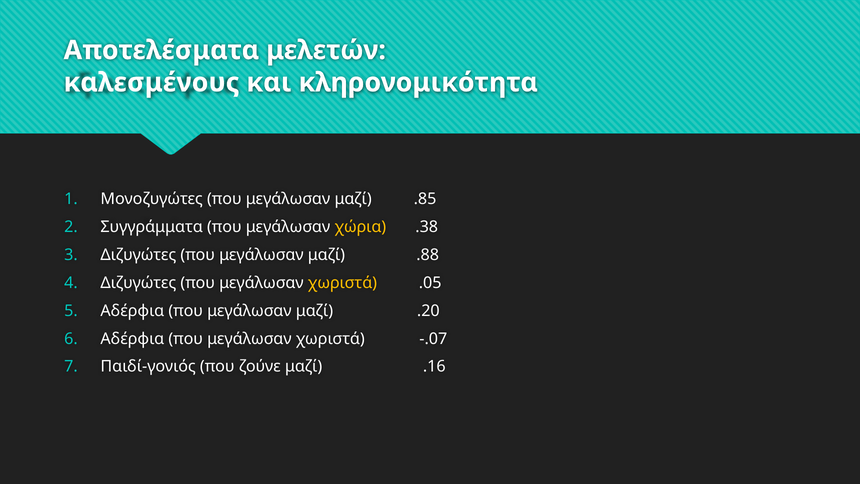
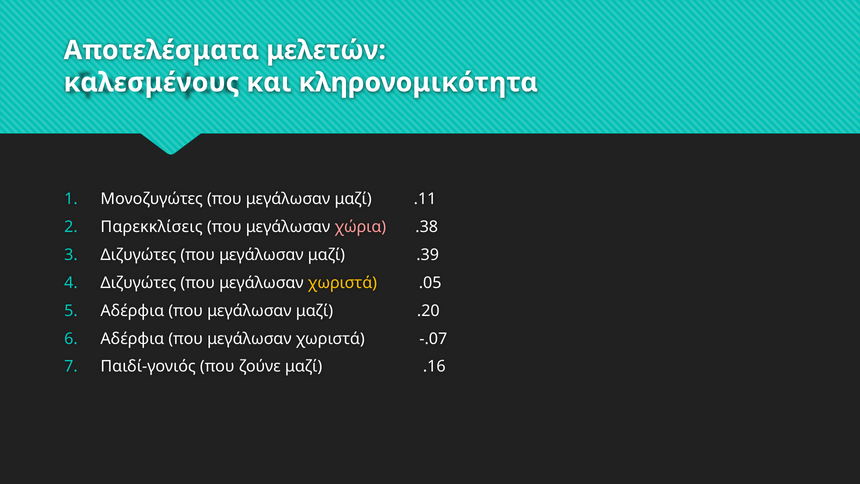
.85: .85 -> .11 (425, 199)
Συγγράμματα: Συγγράμματα -> Παρεκκλίσεις (152, 227)
χώρια colour: yellow -> pink (360, 227)
.88: .88 -> .39 (428, 255)
